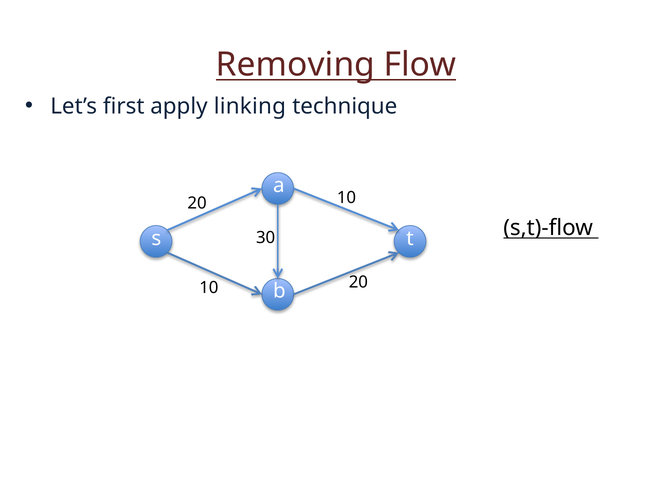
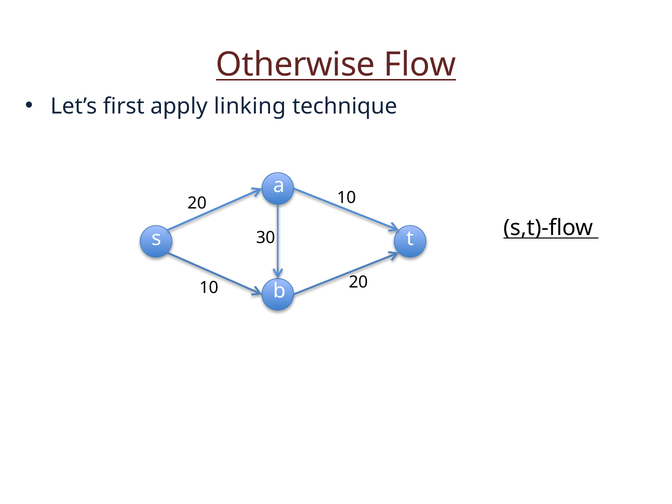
Removing: Removing -> Otherwise (296, 65)
